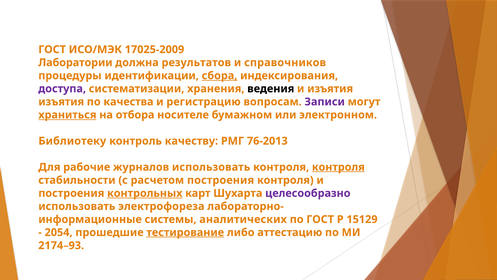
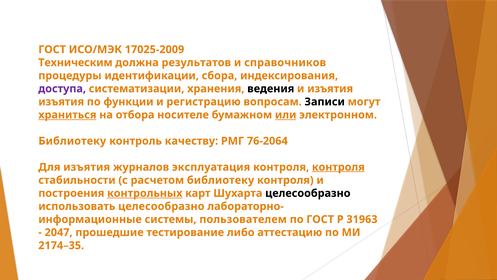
Лаборатории: Лаборатории -> Техническим (75, 62)
сбора underline: present -> none (220, 76)
качества: качества -> функции (128, 102)
Записи colour: purple -> black (325, 102)
или underline: none -> present (286, 115)
76-2013: 76-2013 -> 76-2064 (267, 141)
Для рабочие: рабочие -> изъятия (87, 167)
журналов использовать: использовать -> эксплуатация (211, 167)
расчетом построения: построения -> библиотеку (221, 180)
целесообразно colour: purple -> black (308, 193)
использовать электрофореза: электрофореза -> целесообразно (161, 206)
аналитических: аналитических -> пользователем (243, 219)
15129: 15129 -> 31963 (362, 219)
2054: 2054 -> 2047 (59, 232)
тестирование underline: present -> none (185, 232)
2174–93: 2174–93 -> 2174–35 (61, 245)
